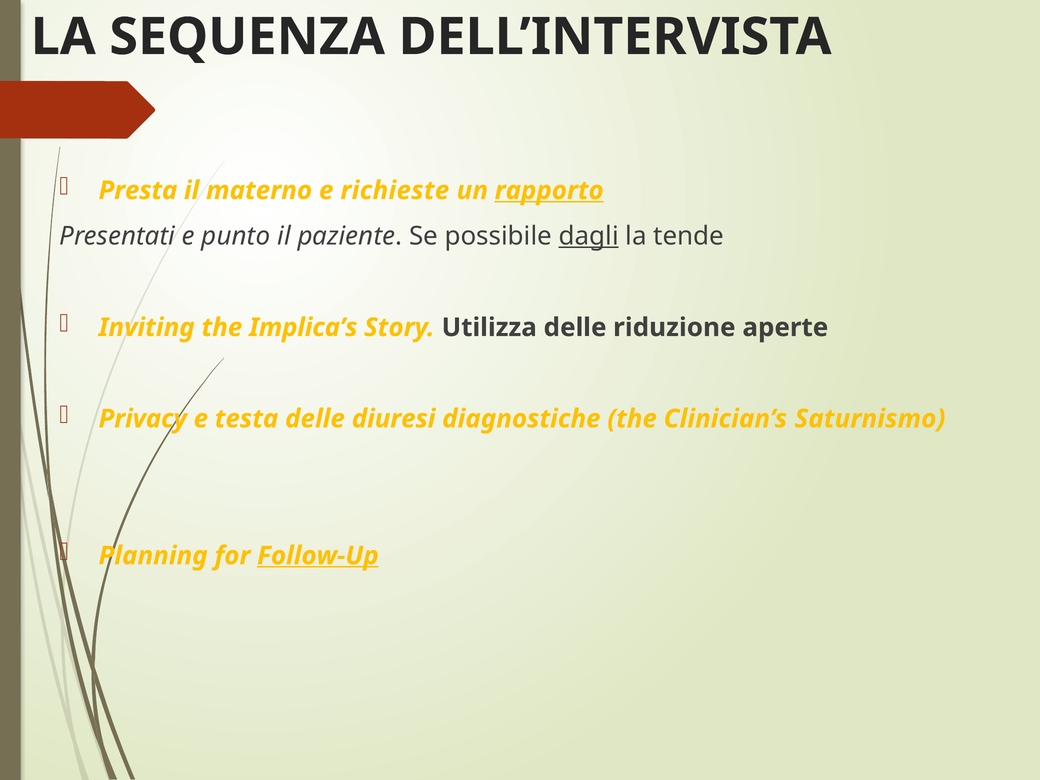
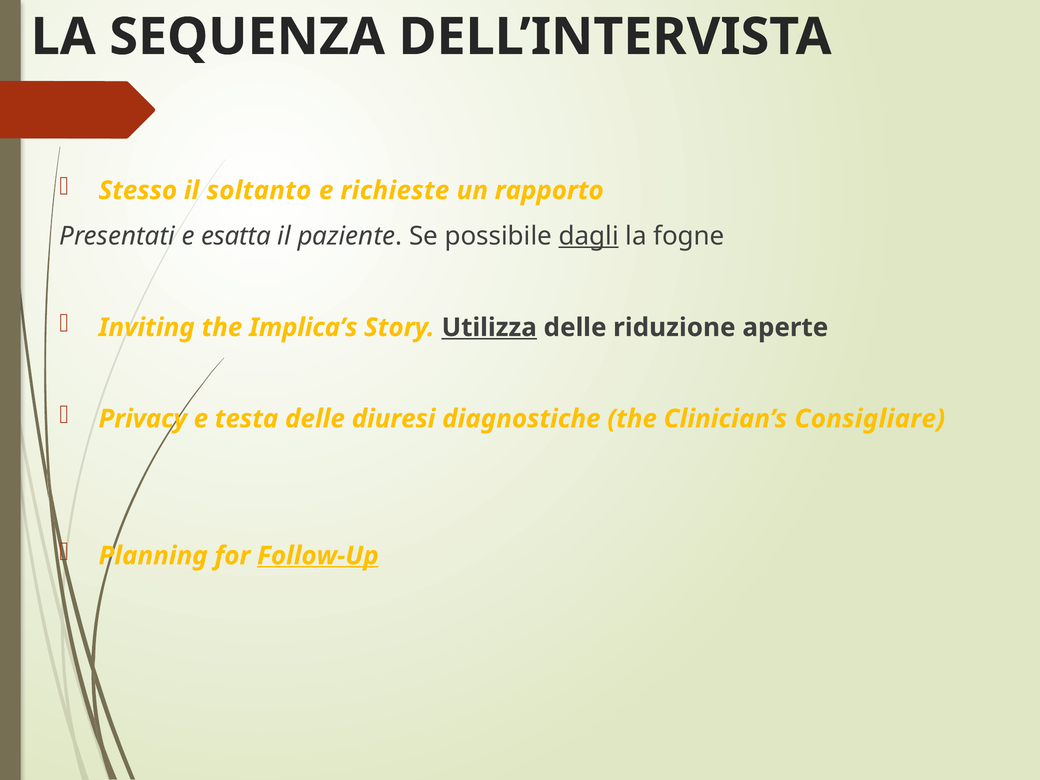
Presta: Presta -> Stesso (138, 191)
materno: materno -> soltanto (259, 191)
rapporto underline: present -> none (549, 191)
punto: punto -> esatta (236, 236)
tende: tende -> fogne (689, 236)
Utilizza underline: none -> present (489, 327)
Saturnismo: Saturnismo -> Consigliare (870, 419)
